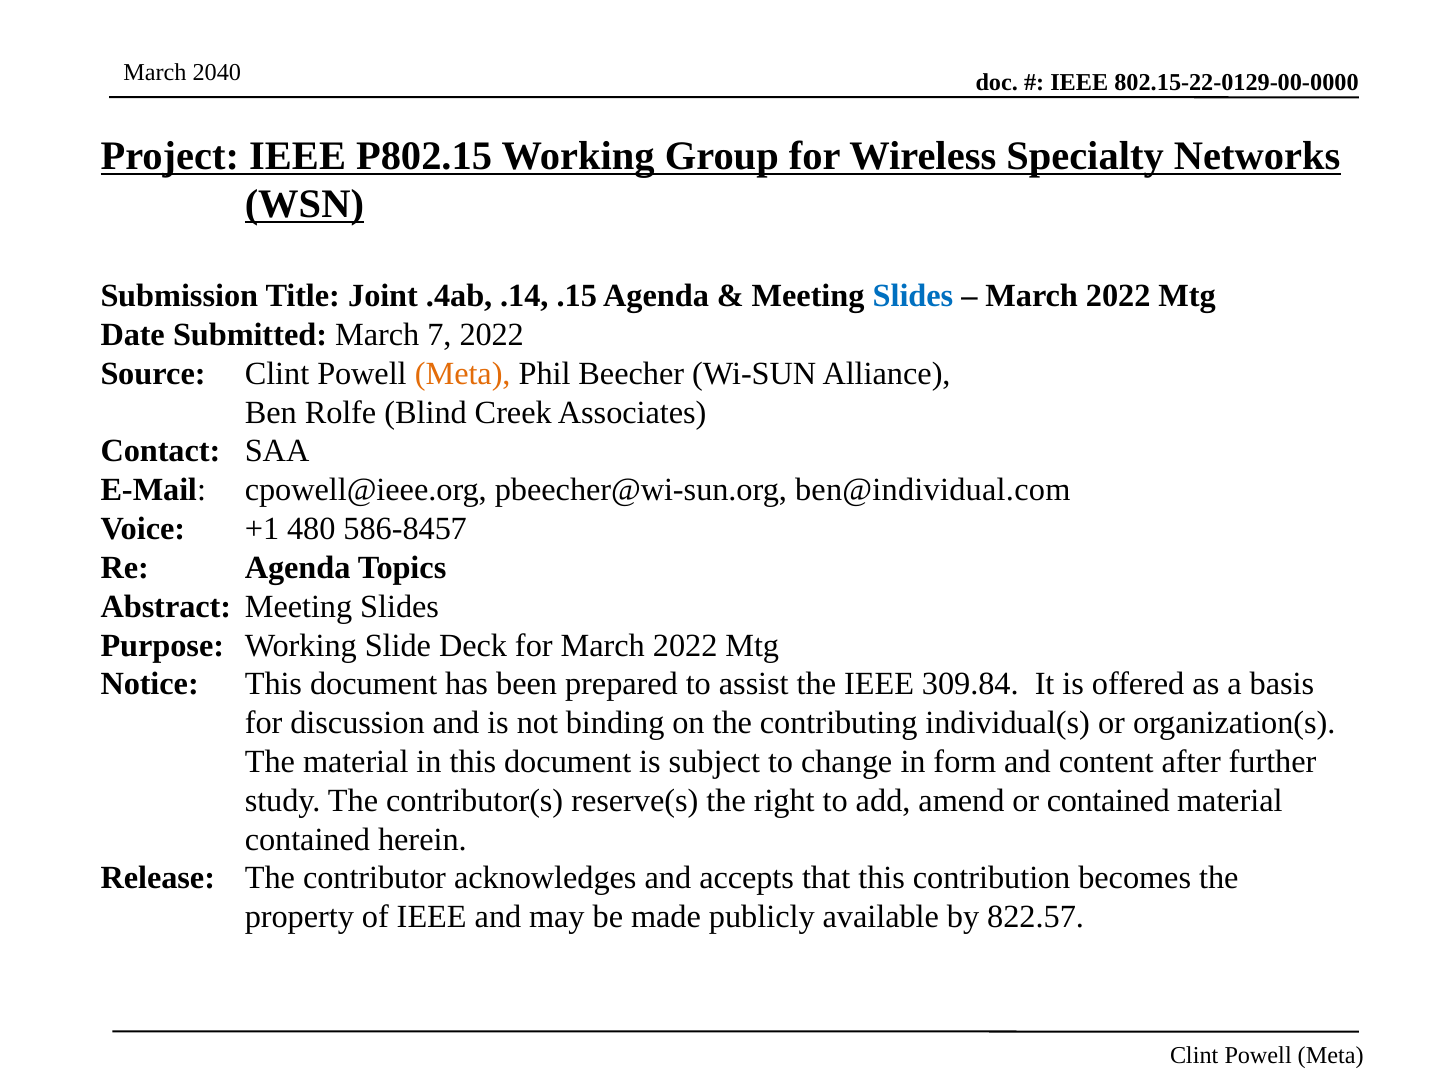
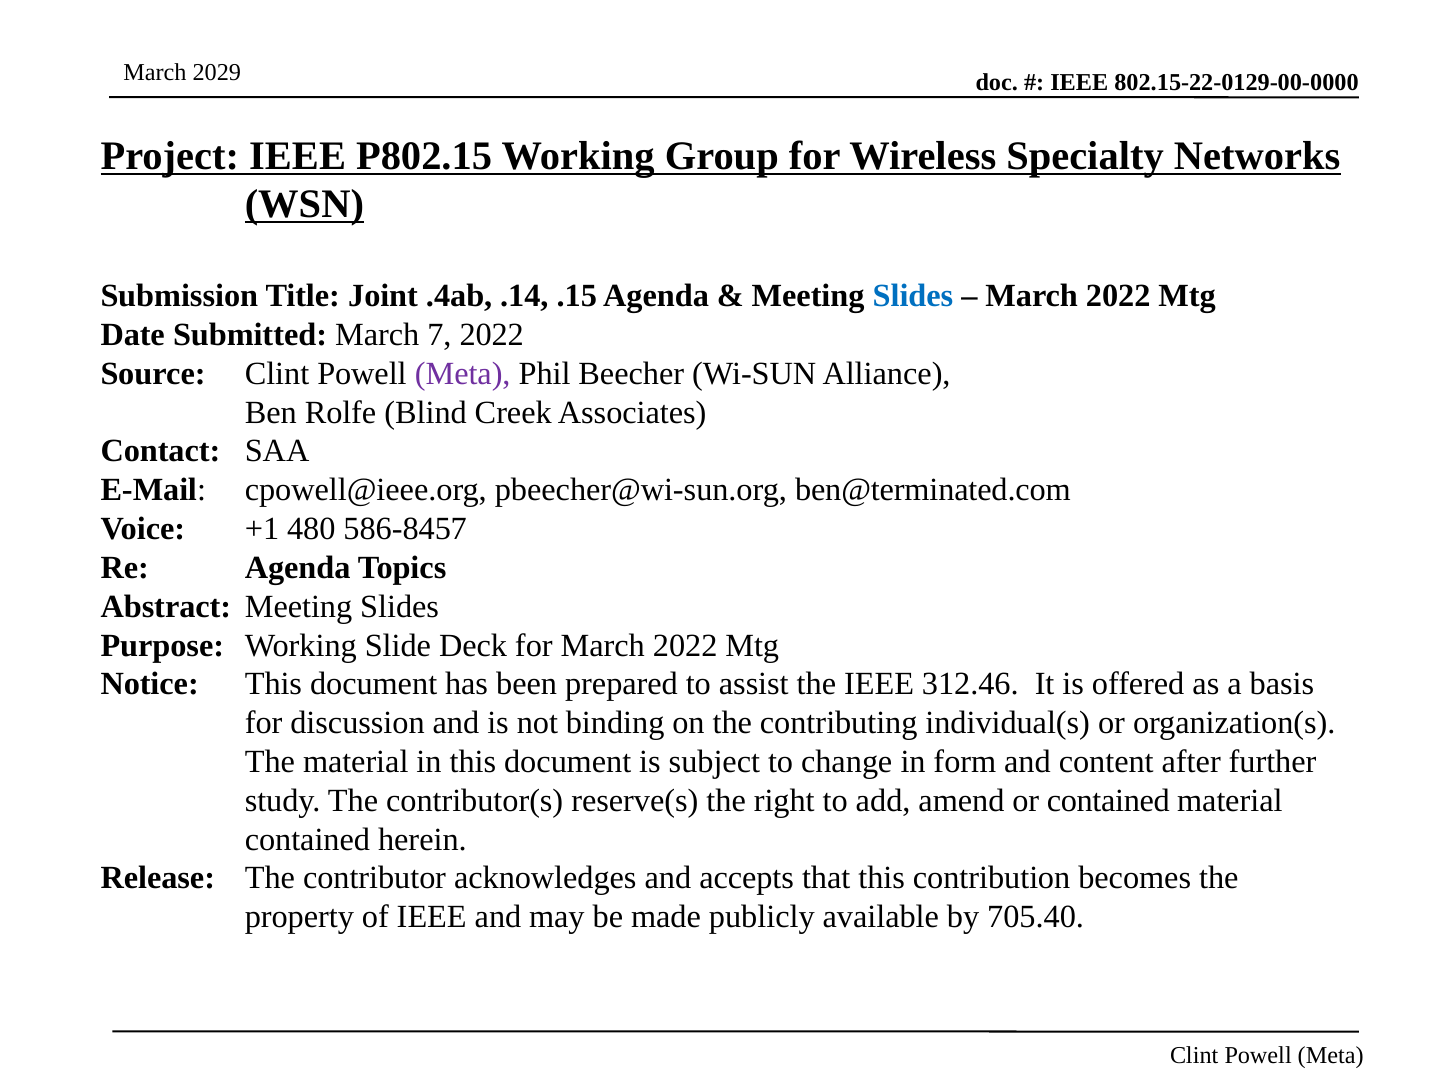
2040: 2040 -> 2029 (217, 72)
Meta colour: orange -> purple (463, 374)
ben@individual.com: ben@individual.com -> ben@terminated.com (933, 490)
309.84: 309.84 -> 312.46 (970, 684)
822.57: 822.57 -> 705.40 (1036, 917)
